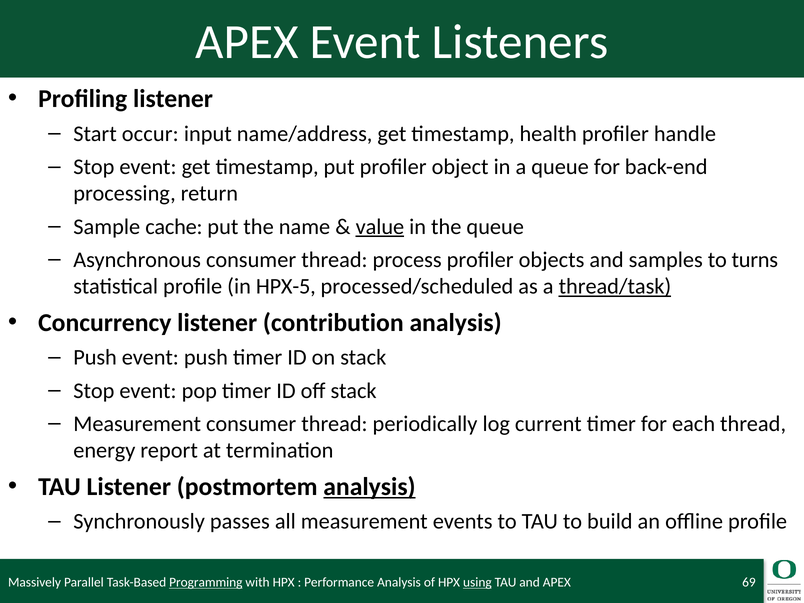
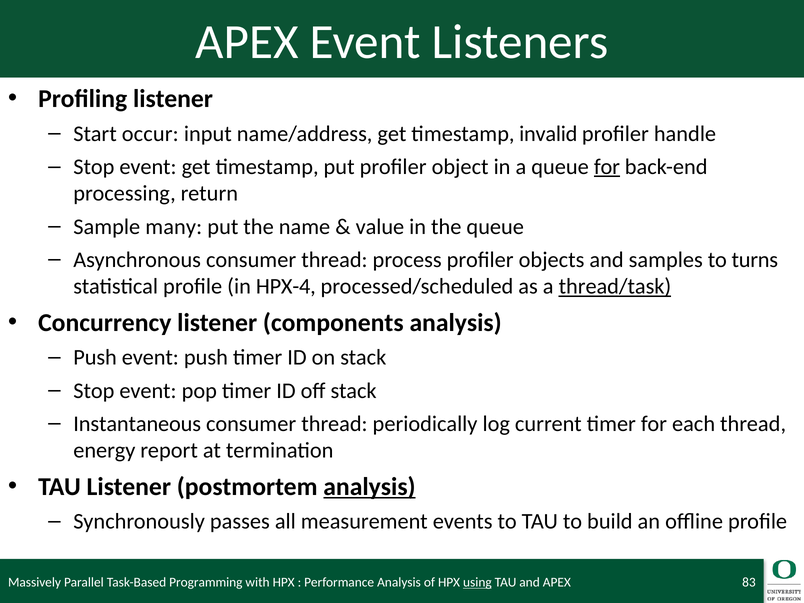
health: health -> invalid (548, 134)
for underline: none -> present (607, 167)
cache: cache -> many (174, 227)
value underline: present -> none (380, 227)
HPX-5: HPX-5 -> HPX-4 (286, 287)
contribution: contribution -> components (333, 323)
Measurement: Measurement -> Instantaneous (137, 424)
Programming underline: present -> none (206, 582)
69: 69 -> 83 (749, 582)
